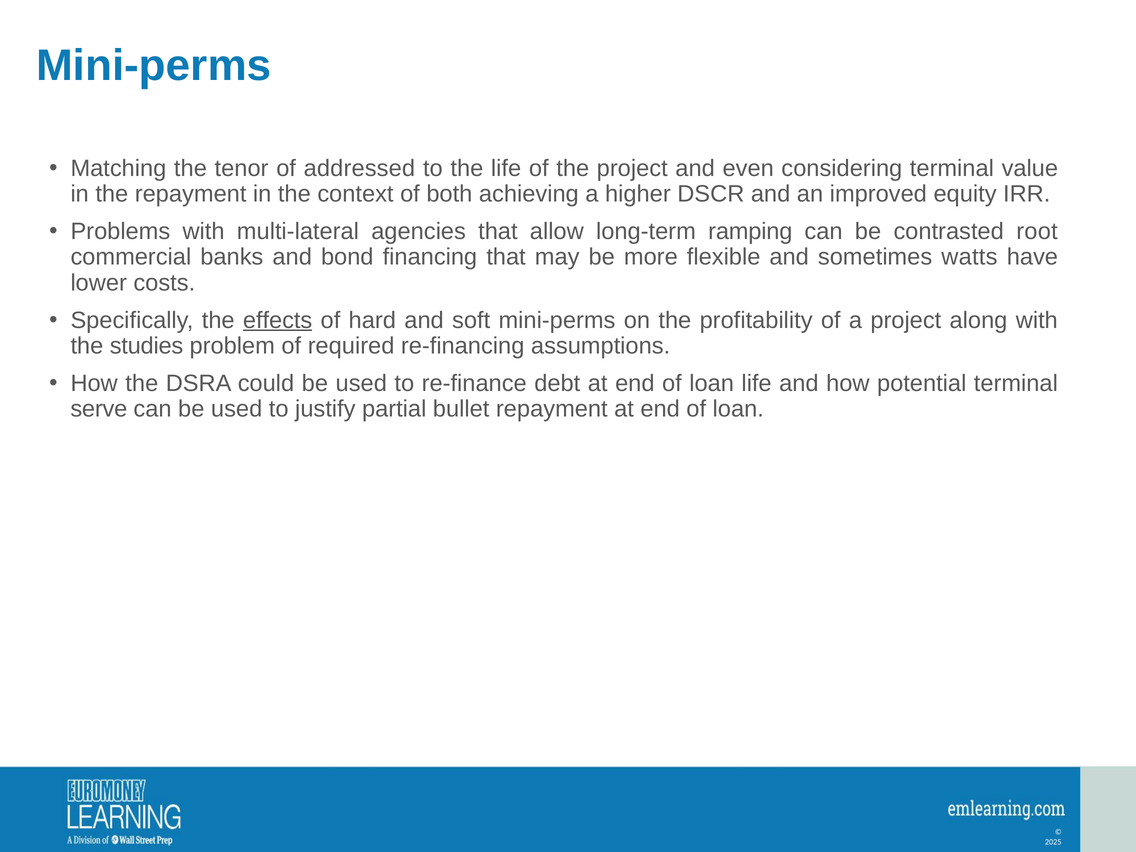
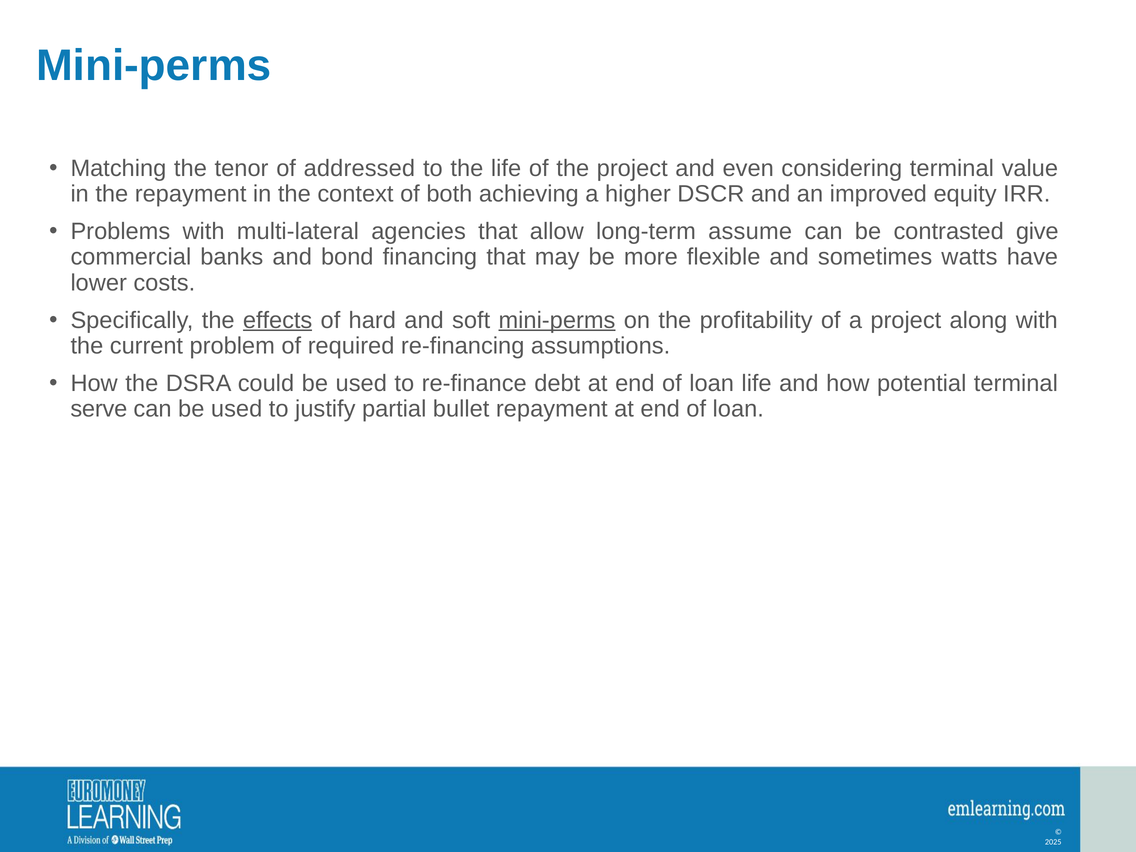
ramping: ramping -> assume (750, 232)
root: root -> give (1037, 232)
mini-perms underline: none -> present (557, 320)
studies: studies -> current (146, 346)
